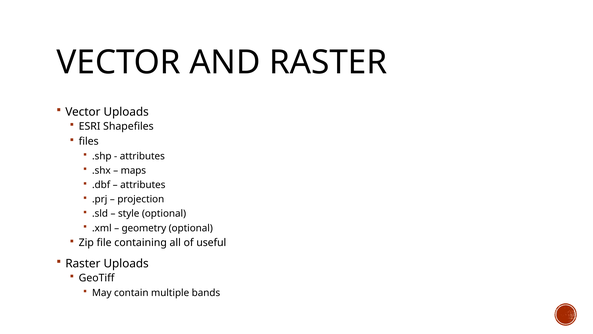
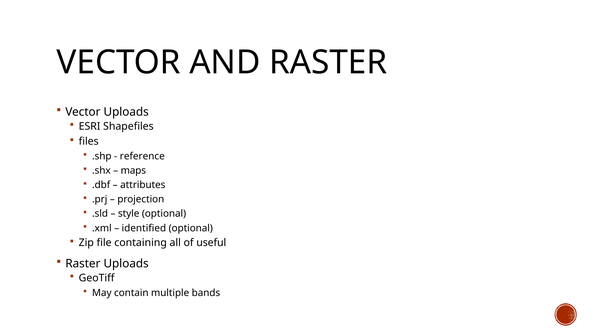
attributes: attributes -> reference (142, 156)
geometry: geometry -> identified (144, 228)
